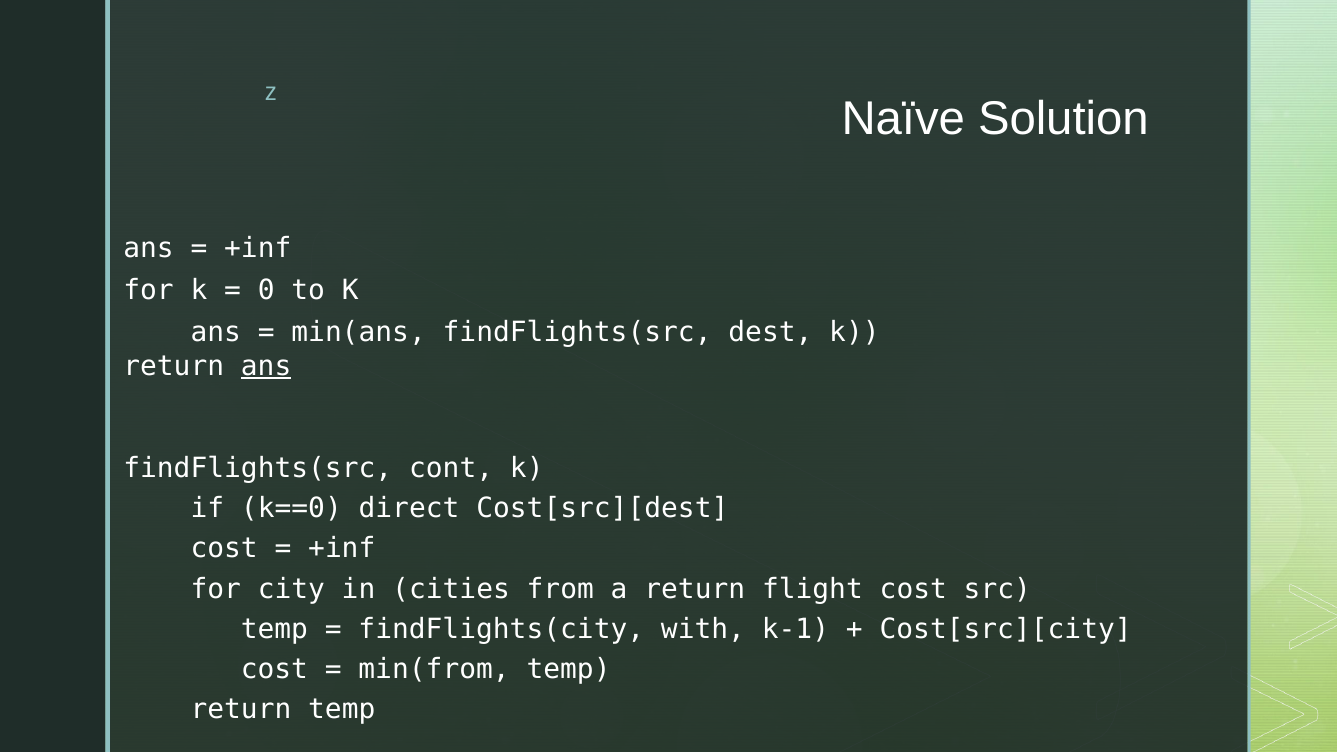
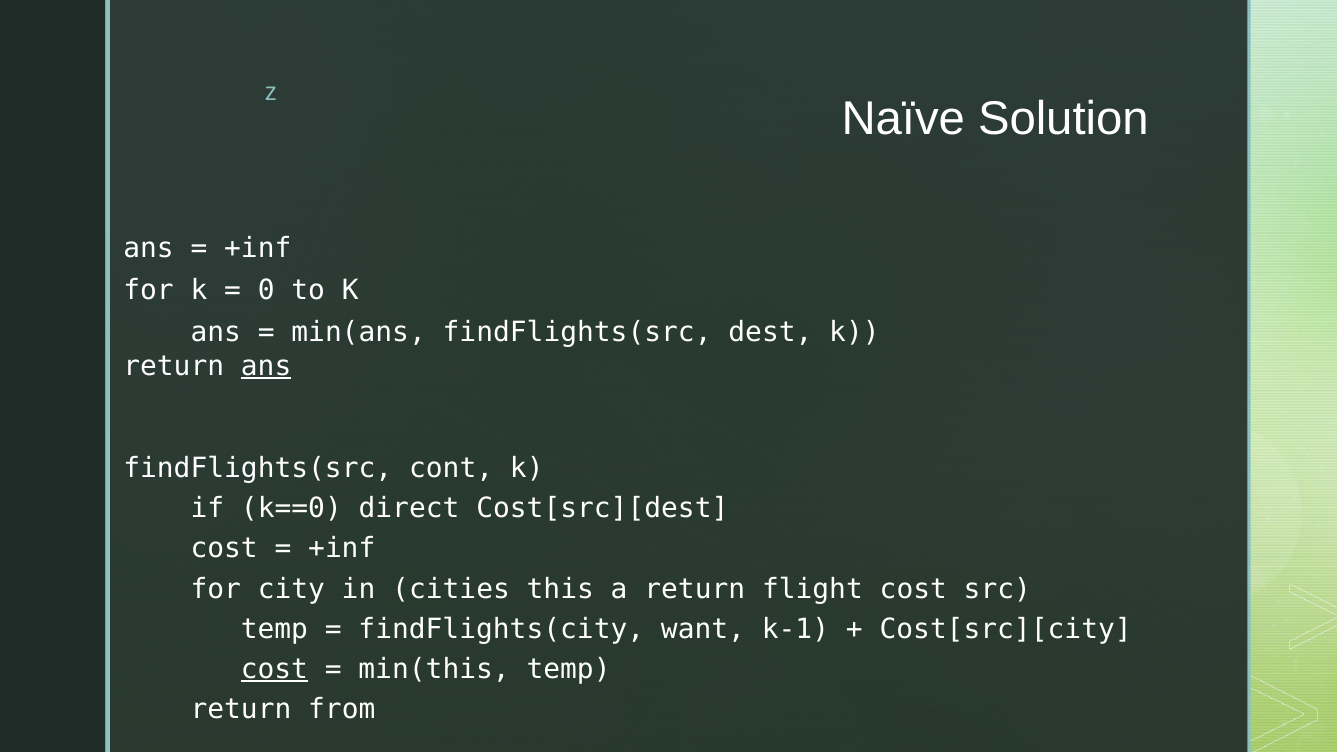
from: from -> this (560, 589)
with: with -> want (703, 629)
cost underline: none -> present (274, 669)
min(from: min(from -> min(this (434, 669)
return temp: temp -> from (342, 709)
